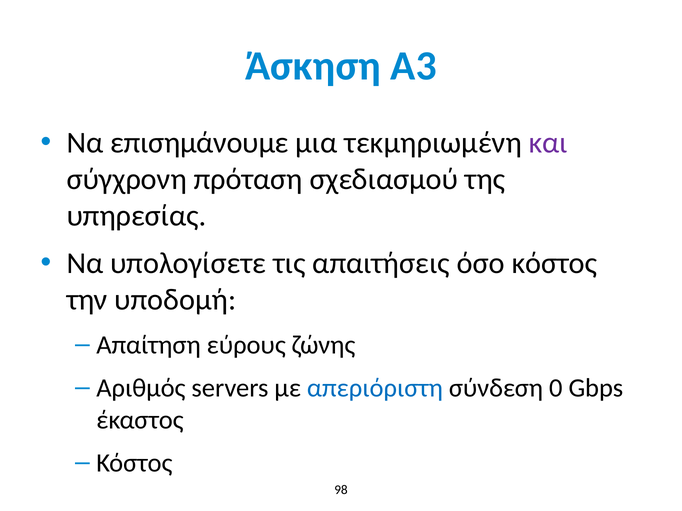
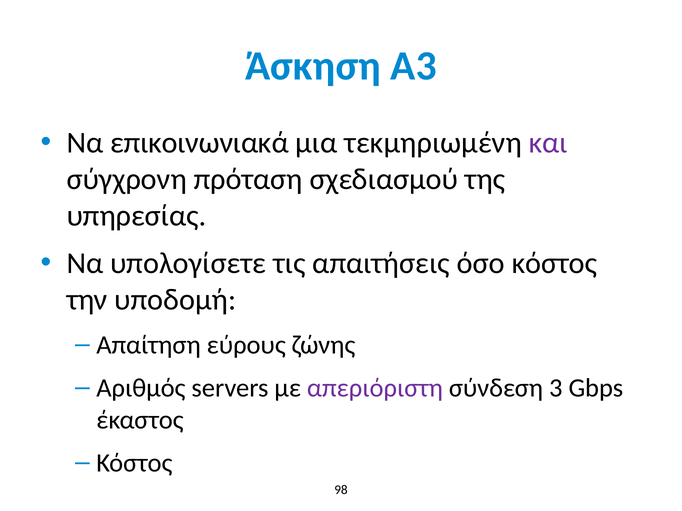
επισημάνουμε: επισημάνουμε -> επικοινωνιακά (199, 143)
απεριόριστη colour: blue -> purple (375, 388)
0: 0 -> 3 (556, 388)
